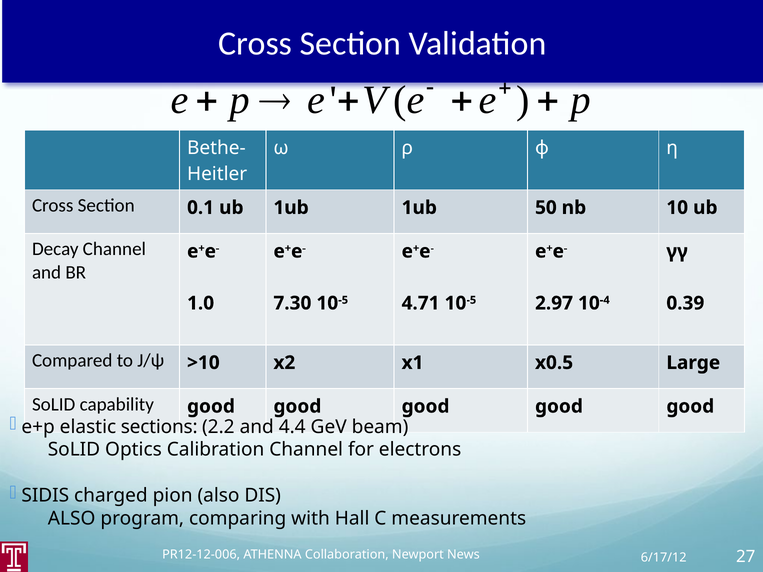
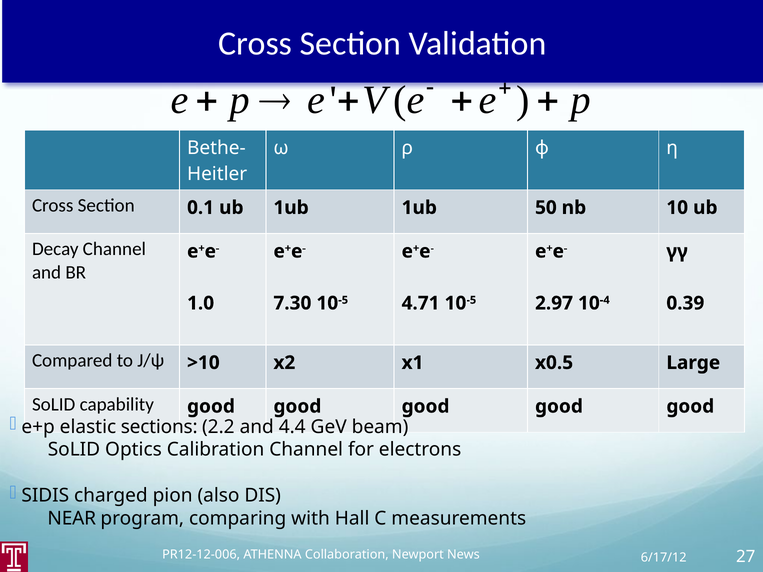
ALSO: ALSO -> NEAR (72, 518)
